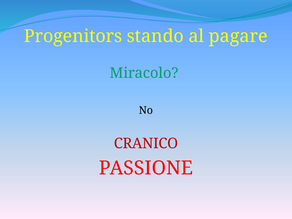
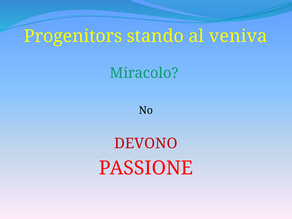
pagare: pagare -> veniva (238, 36)
CRANICO: CRANICO -> DEVONO (146, 143)
